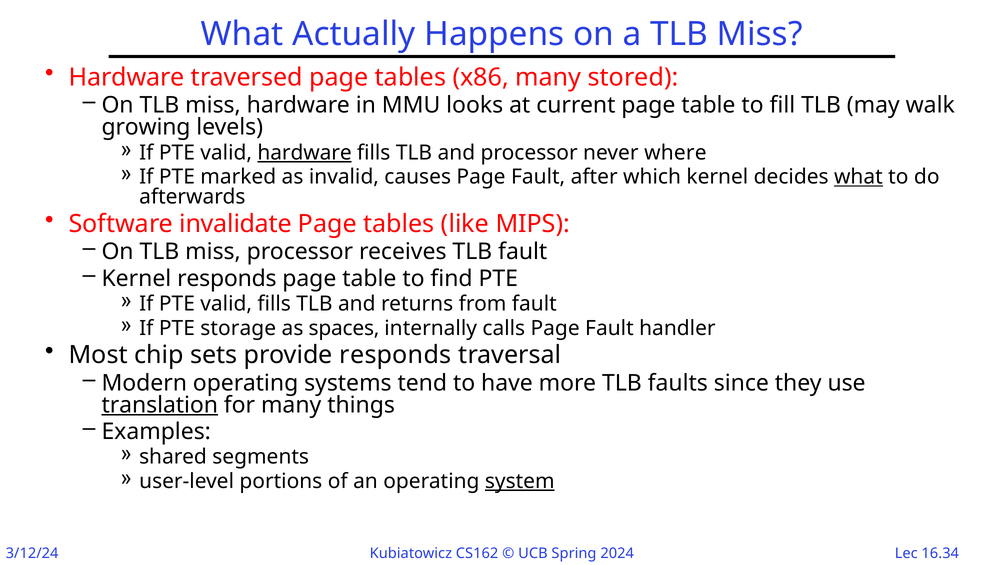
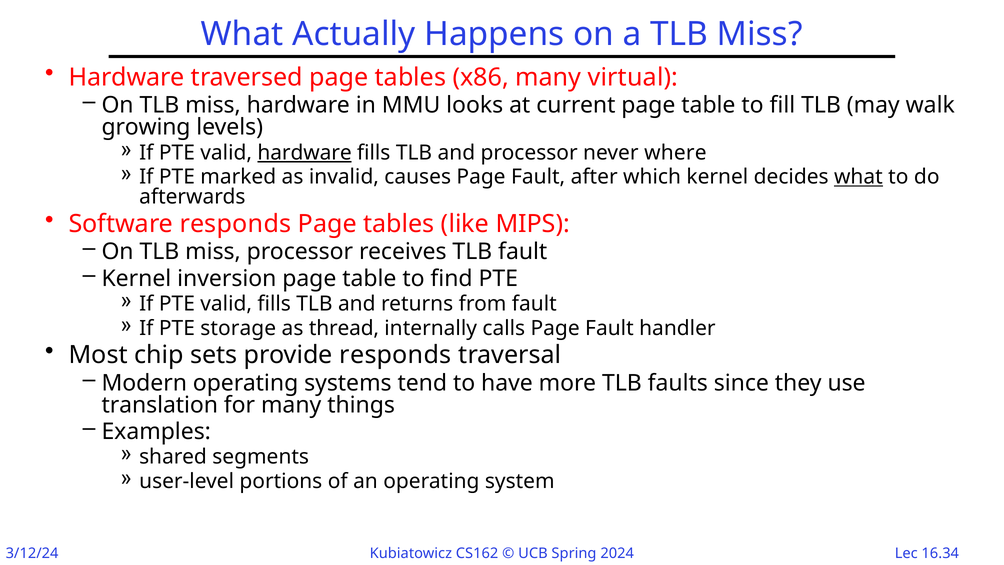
stored: stored -> virtual (633, 77)
Software invalidate: invalidate -> responds (235, 224)
Kernel responds: responds -> inversion (227, 278)
spaces: spaces -> thread (344, 328)
translation underline: present -> none (160, 405)
system underline: present -> none (520, 481)
